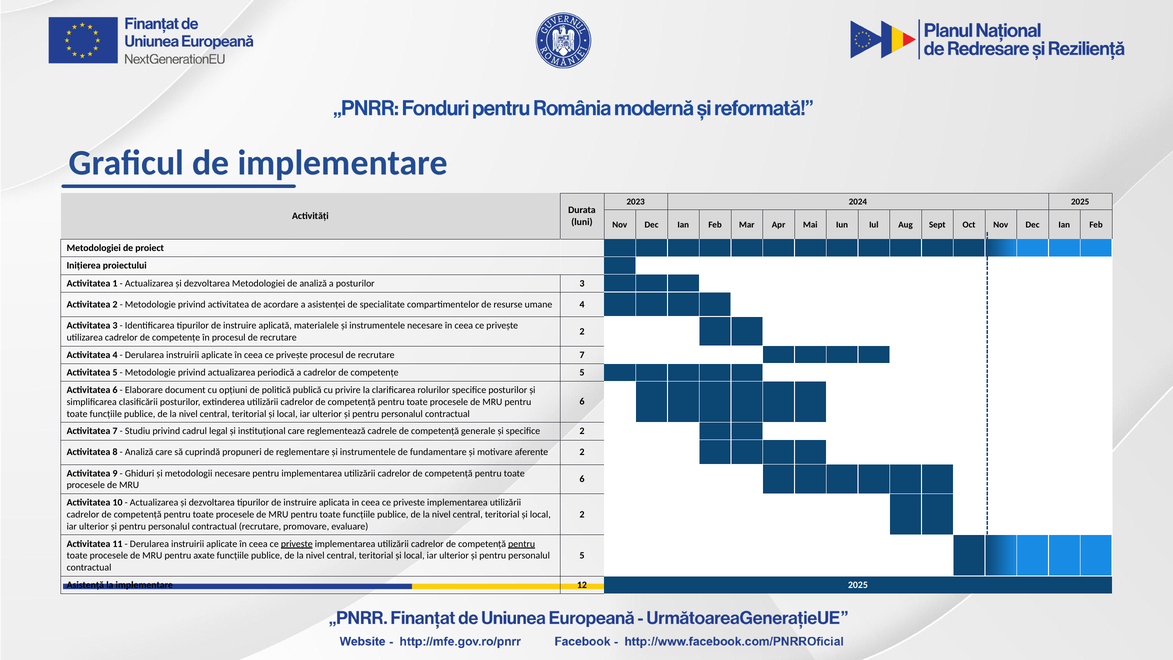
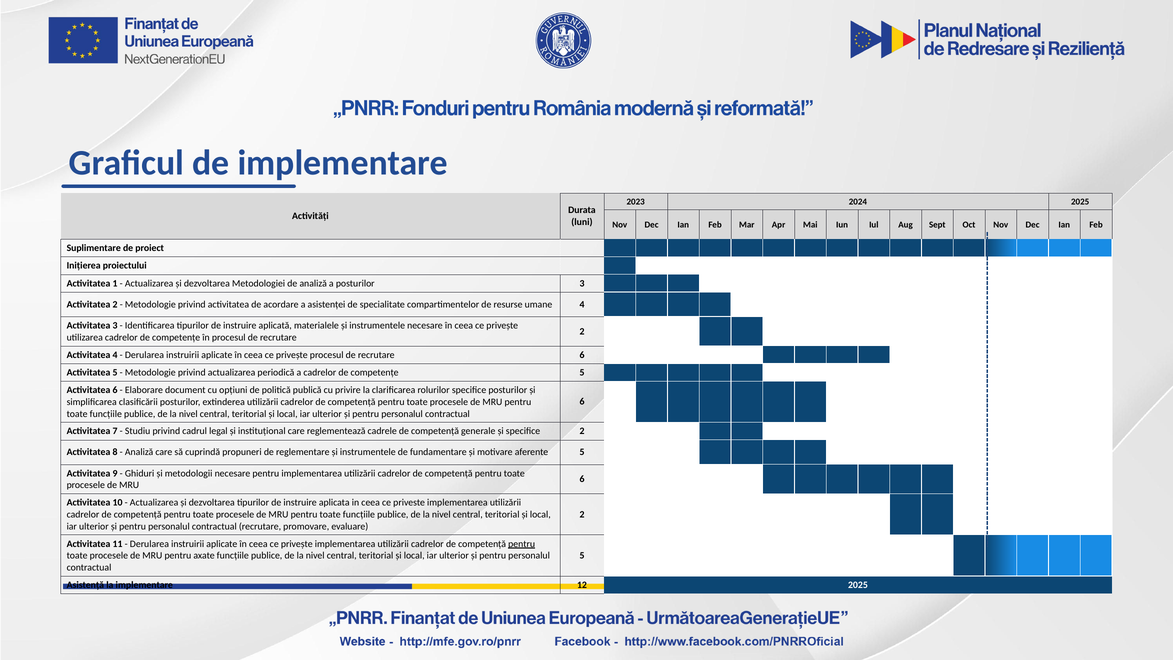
Metodologiei: Metodologiei -> Suplimentare (94, 248)
recrutare 7: 7 -> 6 (582, 355)
aferente 2: 2 -> 5 (582, 452)
privește underline: present -> none (297, 544)
